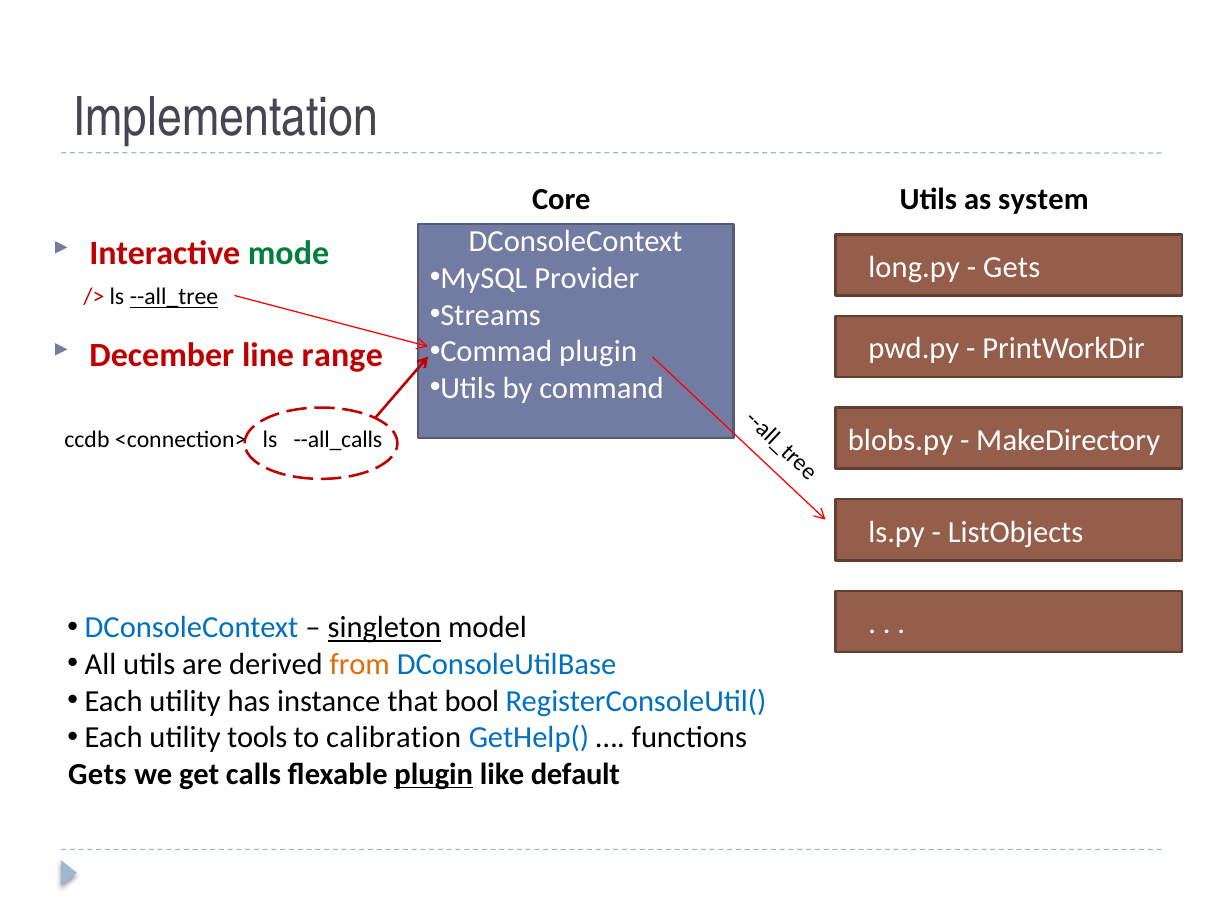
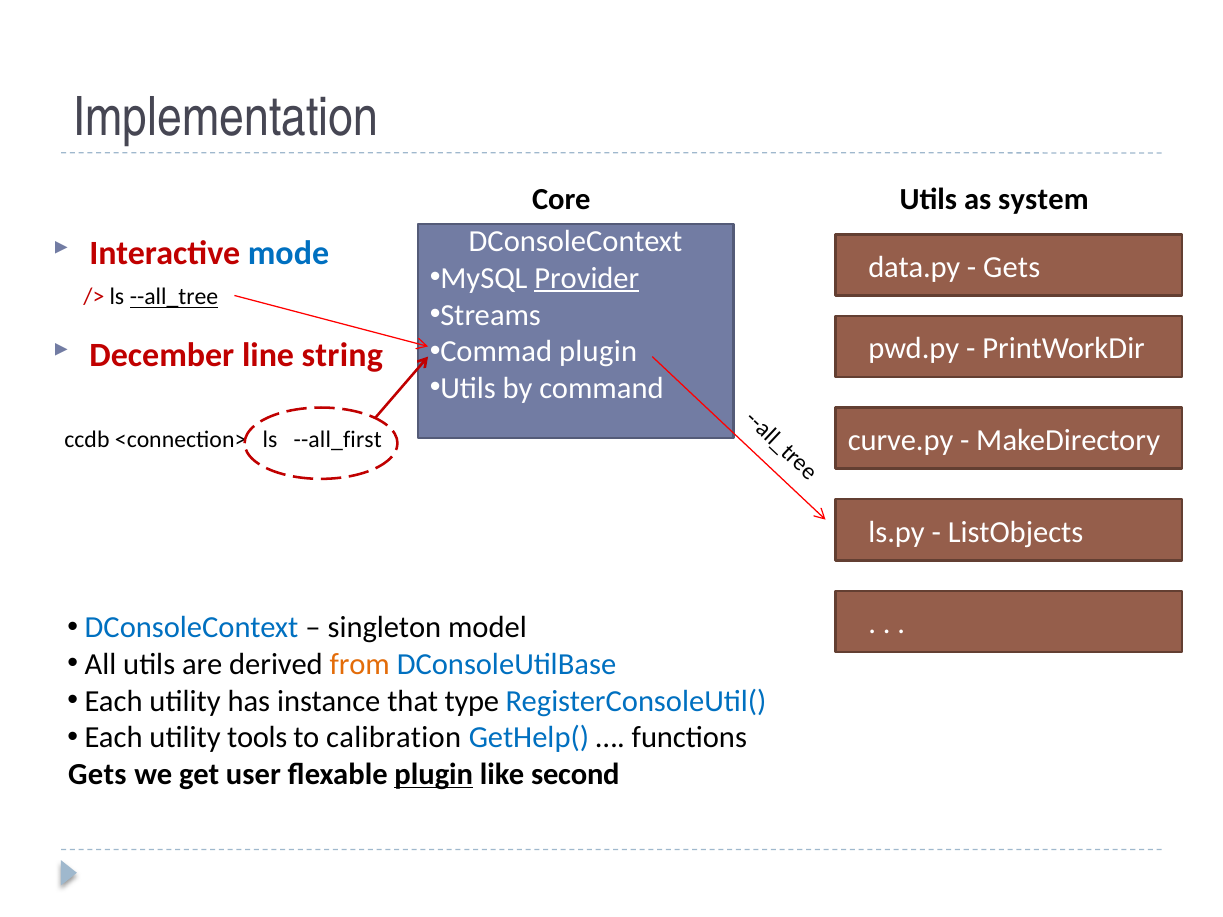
mode colour: green -> blue (288, 253)
long.py: long.py -> data.py (914, 267)
Provider underline: none -> present (587, 278)
range: range -> string (342, 355)
blobs.py: blobs.py -> curve.py (901, 440)
--all_calls: --all_calls -> --all_first (338, 440)
singleton underline: present -> none (384, 628)
bool: bool -> type (472, 701)
calls: calls -> user (253, 775)
default: default -> second (575, 775)
